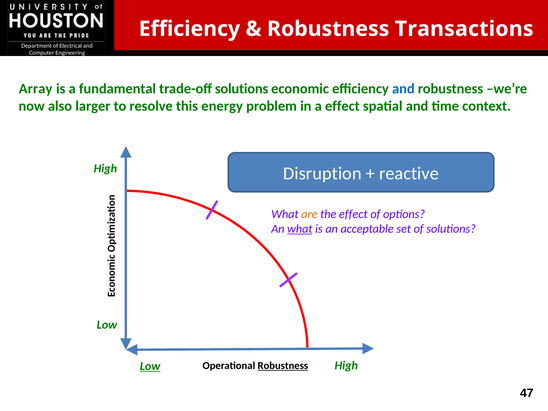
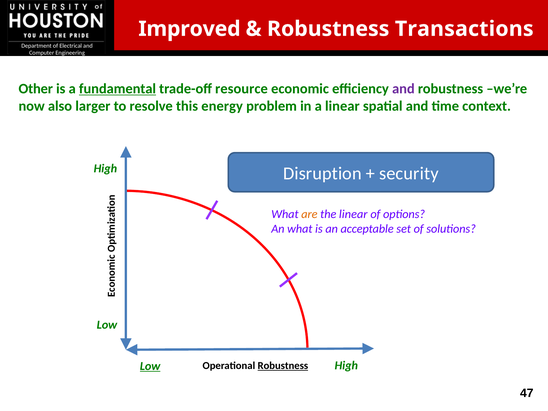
Efficiency: Efficiency -> Improved (189, 29)
Array: Array -> Other (36, 89)
fundamental underline: none -> present (117, 89)
trade-off solutions: solutions -> resource (241, 89)
and colour: blue -> purple (403, 89)
a effect: effect -> linear (342, 106)
reactive: reactive -> security (409, 173)
the effect: effect -> linear (353, 214)
what underline: present -> none (300, 229)
